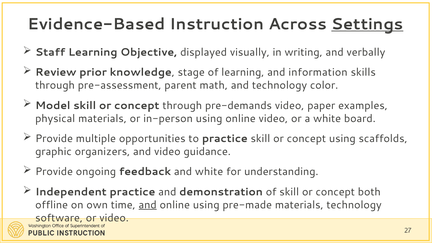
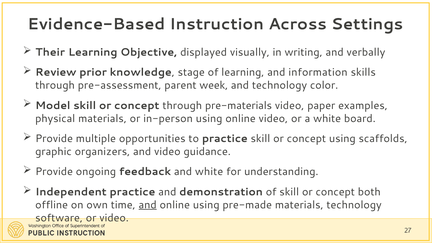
Settings underline: present -> none (367, 24)
Staff: Staff -> Their (50, 52)
math: math -> week (214, 85)
pre-demands: pre-demands -> pre-materials (239, 105)
